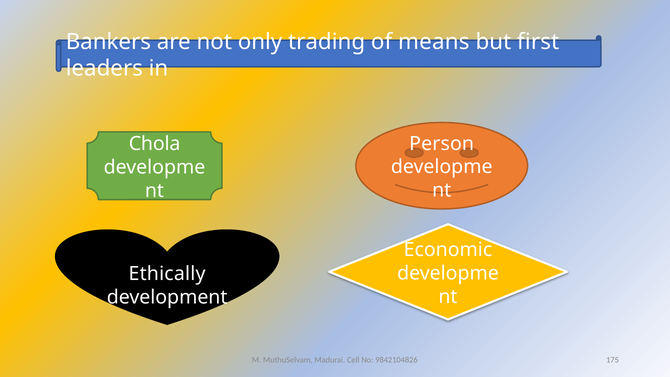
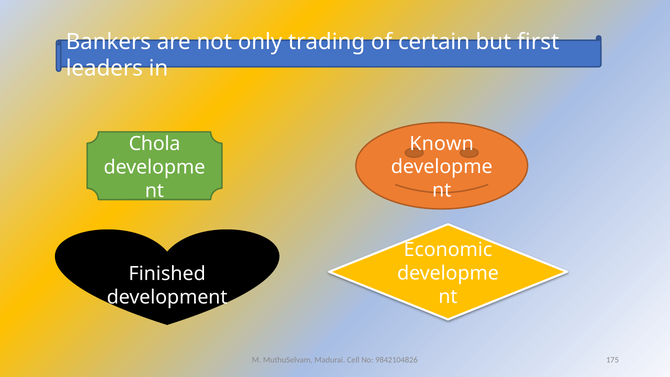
means: means -> certain (434, 42)
Person: Person -> Known (442, 144)
Ethically: Ethically -> Finished (167, 274)
